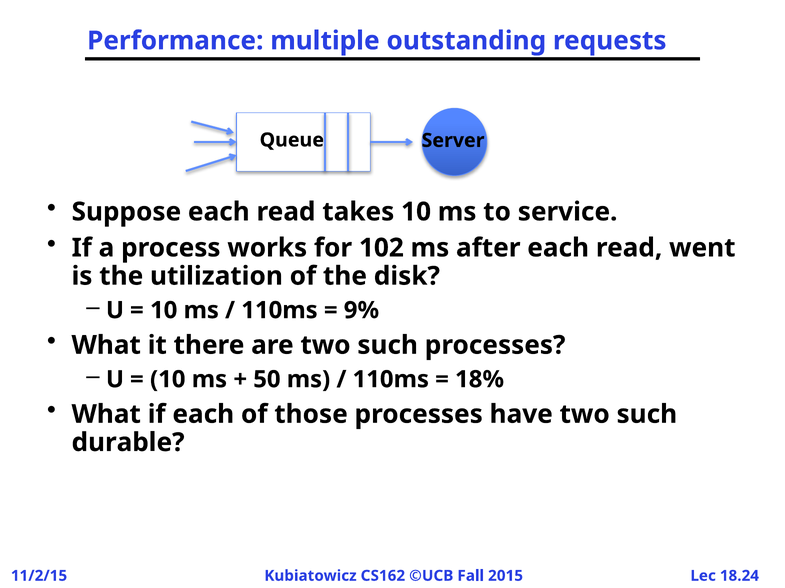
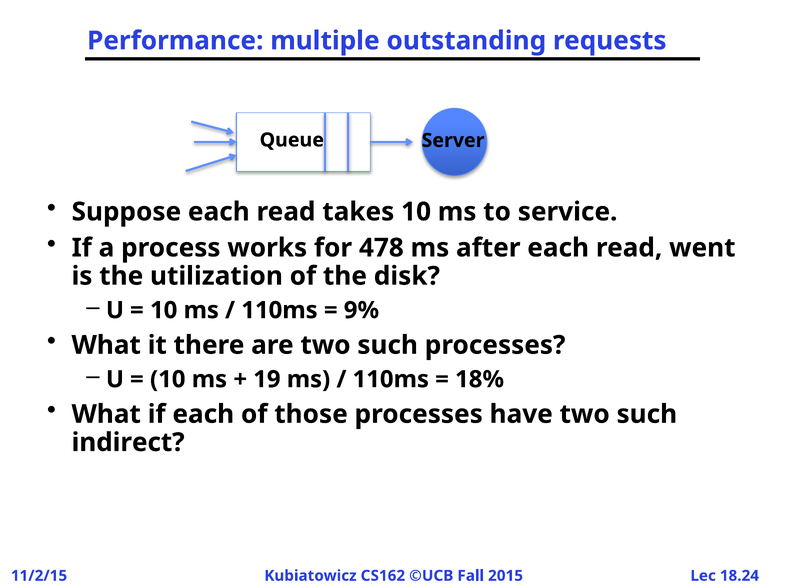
102: 102 -> 478 (381, 248)
50: 50 -> 19 (267, 380)
durable: durable -> indirect (128, 443)
